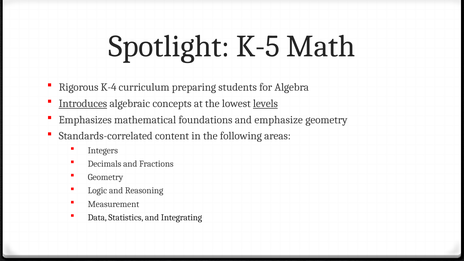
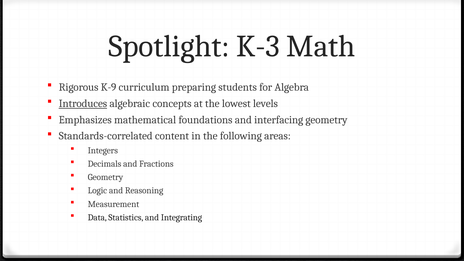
K-5: K-5 -> K-3 (258, 46)
K-4: K-4 -> K-9 (109, 87)
levels underline: present -> none (265, 103)
emphasize: emphasize -> interfacing (279, 120)
